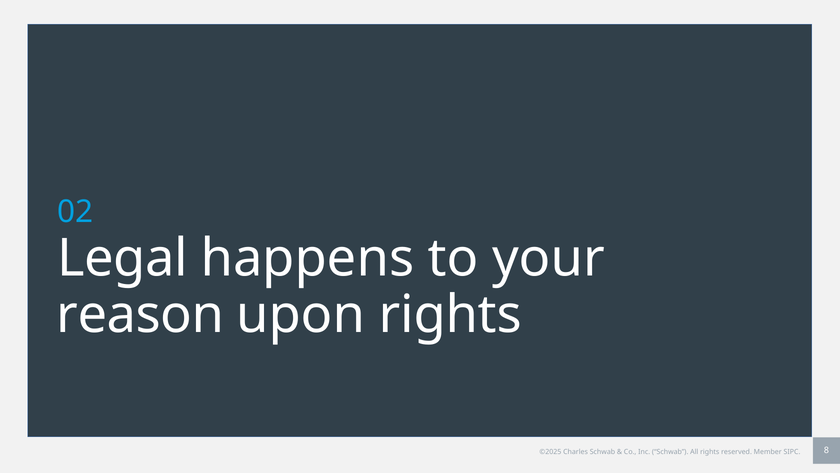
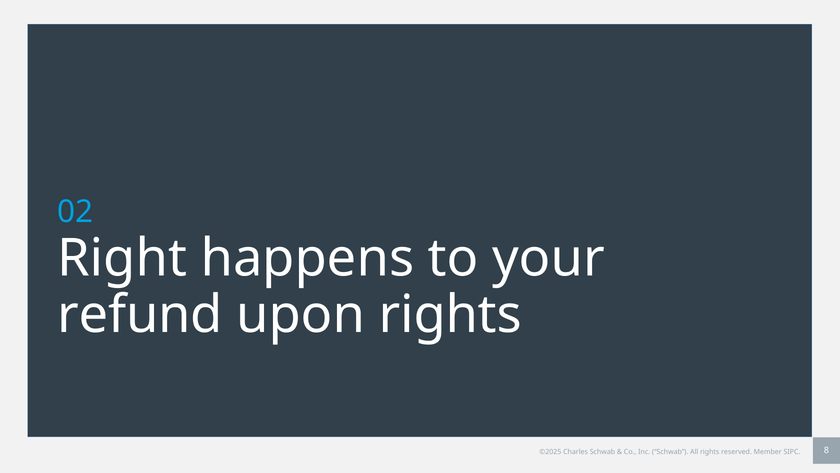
Legal: Legal -> Right (122, 258)
reason: reason -> refund (140, 315)
